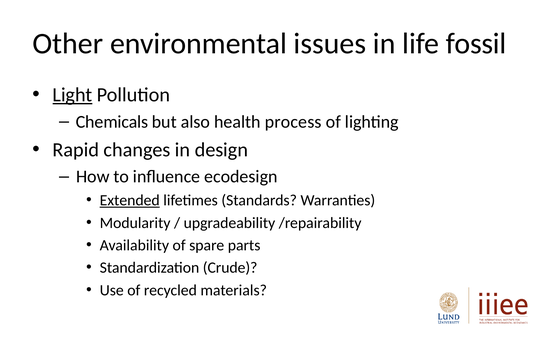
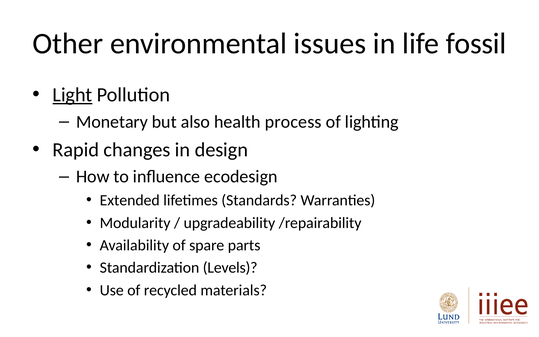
Chemicals: Chemicals -> Monetary (112, 122)
Extended underline: present -> none (130, 200)
Crude: Crude -> Levels (230, 268)
